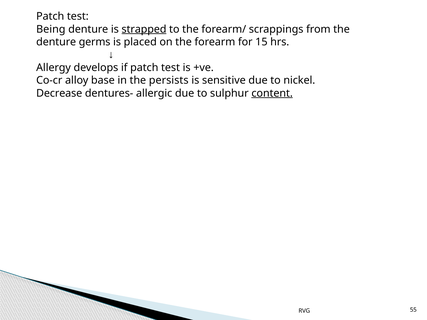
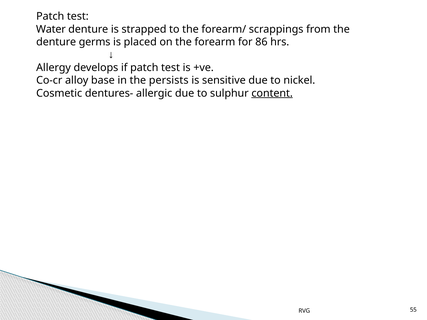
Being: Being -> Water (51, 29)
strapped underline: present -> none (144, 29)
15: 15 -> 86 (261, 42)
Decrease: Decrease -> Cosmetic (59, 93)
